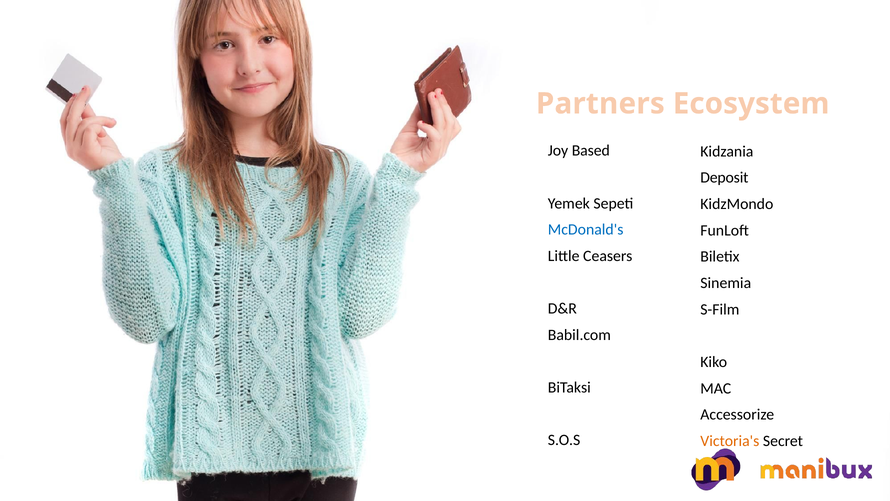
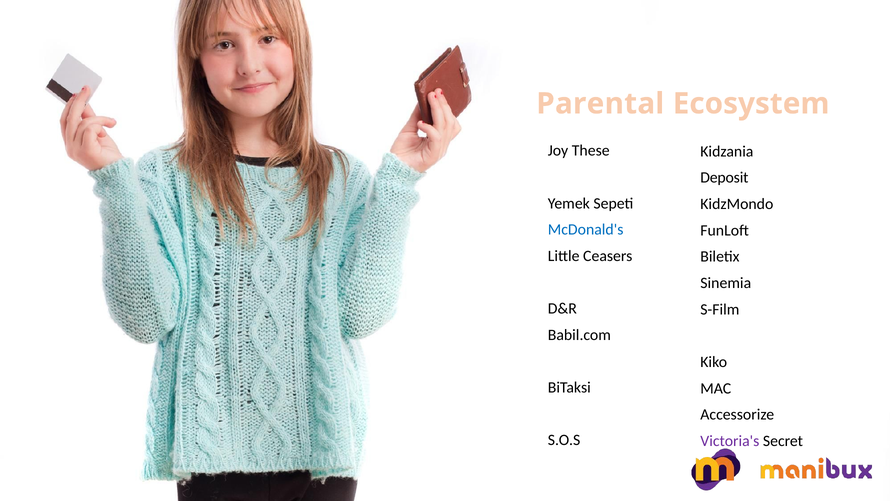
Partners: Partners -> Parental (600, 104)
Based: Based -> These (591, 151)
Victoria's colour: orange -> purple (730, 441)
